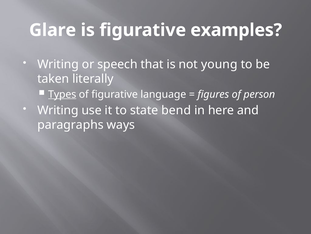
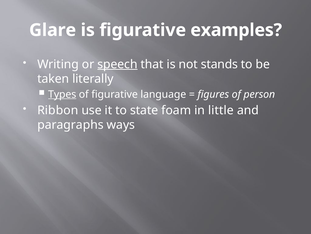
speech underline: none -> present (117, 64)
young: young -> stands (219, 64)
Writing: Writing -> Ribbon (58, 110)
bend: bend -> foam (176, 110)
here: here -> little (221, 110)
